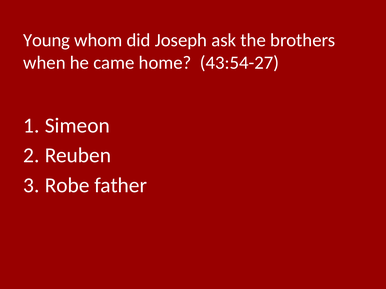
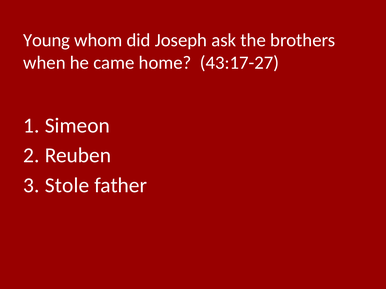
43:54-27: 43:54-27 -> 43:17-27 (240, 63)
Robe: Robe -> Stole (67, 186)
